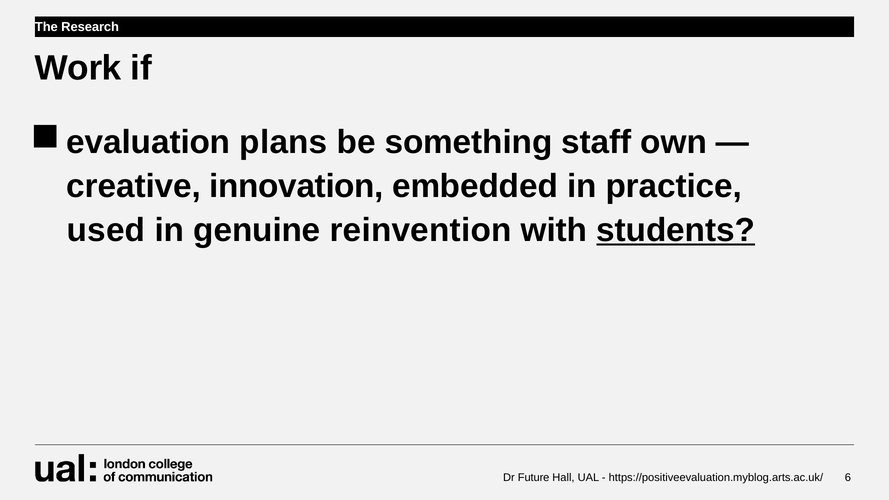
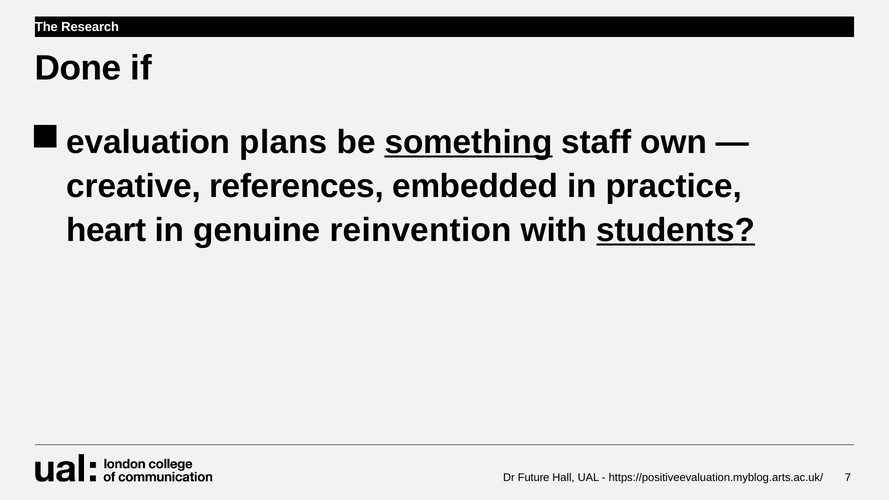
Work: Work -> Done (78, 68)
something underline: none -> present (469, 142)
innovation: innovation -> references (297, 186)
used: used -> heart (106, 230)
6: 6 -> 7 (848, 478)
